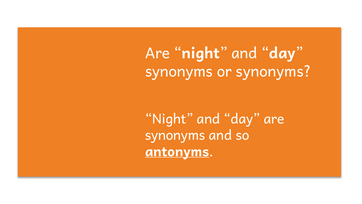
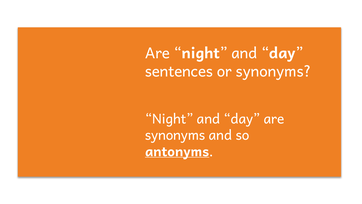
synonyms: synonyms -> sentences (179, 71)
